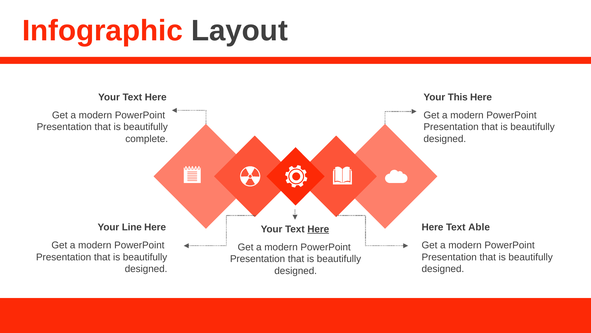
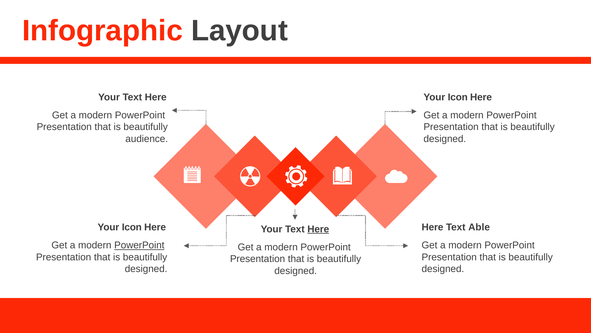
This: This -> Icon (458, 97)
complete: complete -> audience (147, 139)
Line: Line -> Icon (132, 227)
PowerPoint underline: none -> present (139, 245)
